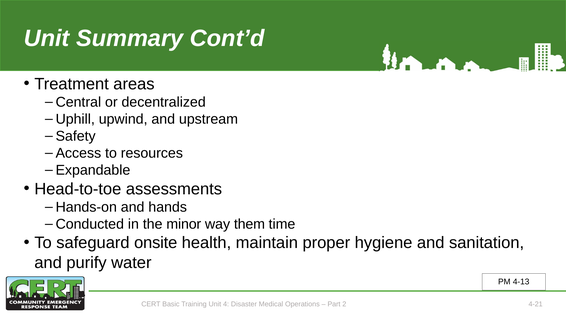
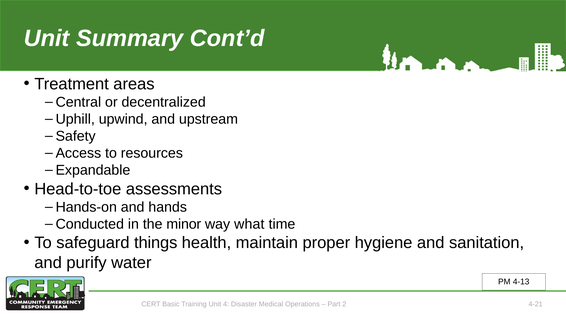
them: them -> what (249, 224)
onsite: onsite -> things (156, 242)
